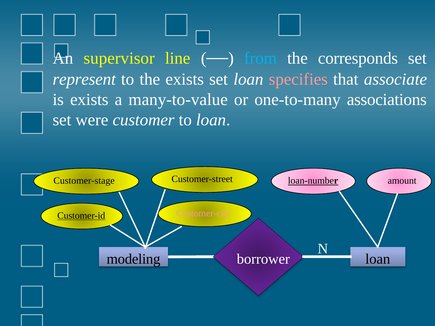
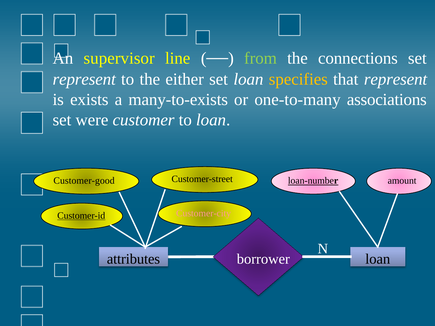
from colour: light blue -> light green (260, 58)
corresponds: corresponds -> connections (358, 58)
the exists: exists -> either (185, 79)
specifies colour: pink -> yellow (298, 79)
that associate: associate -> represent (396, 79)
many-to-value: many-to-value -> many-to-exists (178, 100)
Customer-stage: Customer-stage -> Customer-good (84, 181)
modeling: modeling -> attributes (133, 259)
